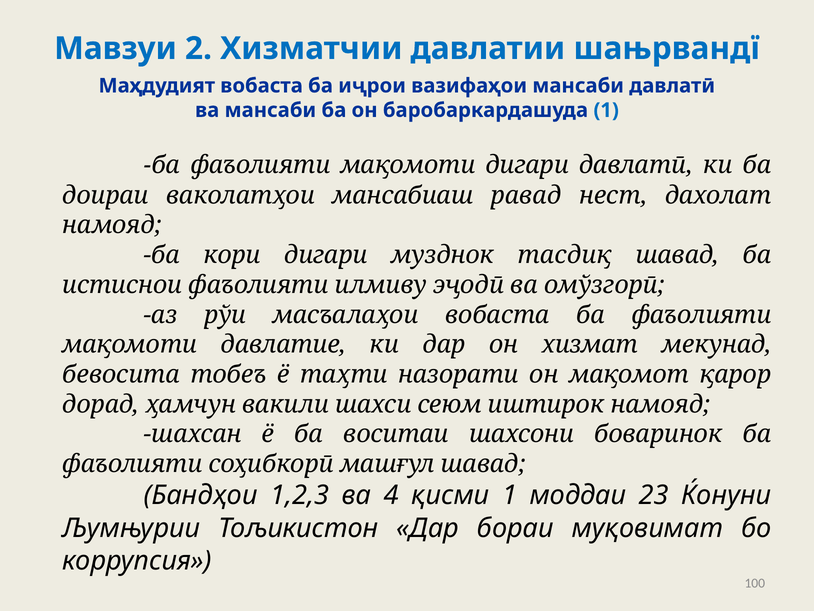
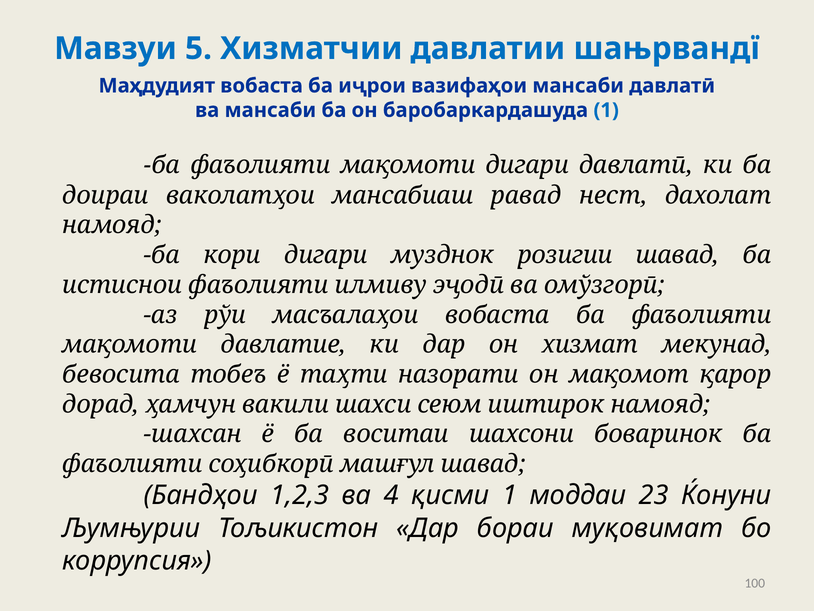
2: 2 -> 5 (198, 48)
тасдиқ: тасдиқ -> розигии (565, 255)
